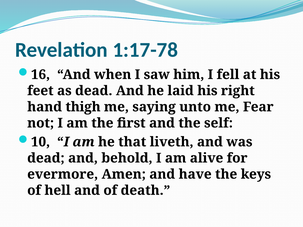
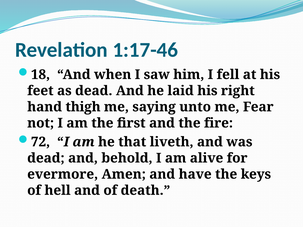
1:17-78: 1:17-78 -> 1:17-46 (145, 50)
16: 16 -> 18 (40, 75)
self: self -> fire (219, 123)
10: 10 -> 72 (40, 142)
